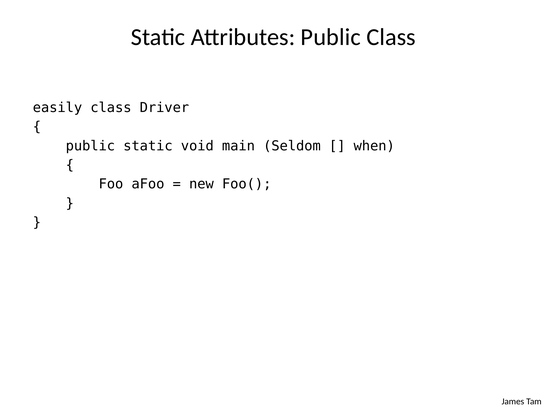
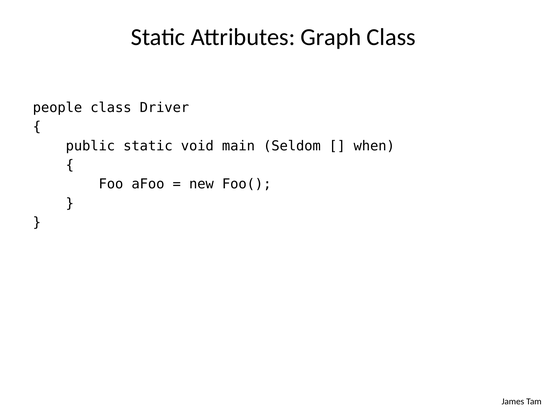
Attributes Public: Public -> Graph (331, 37)
easily: easily -> people (57, 108)
